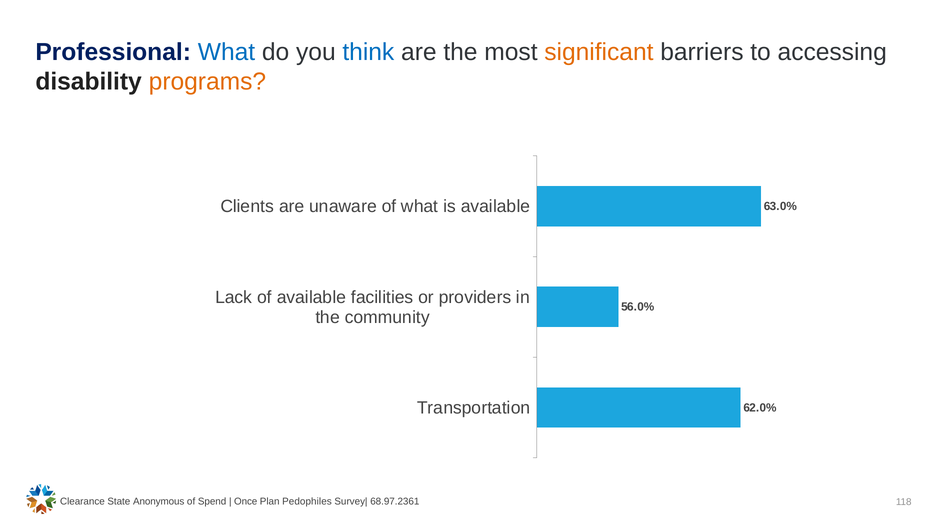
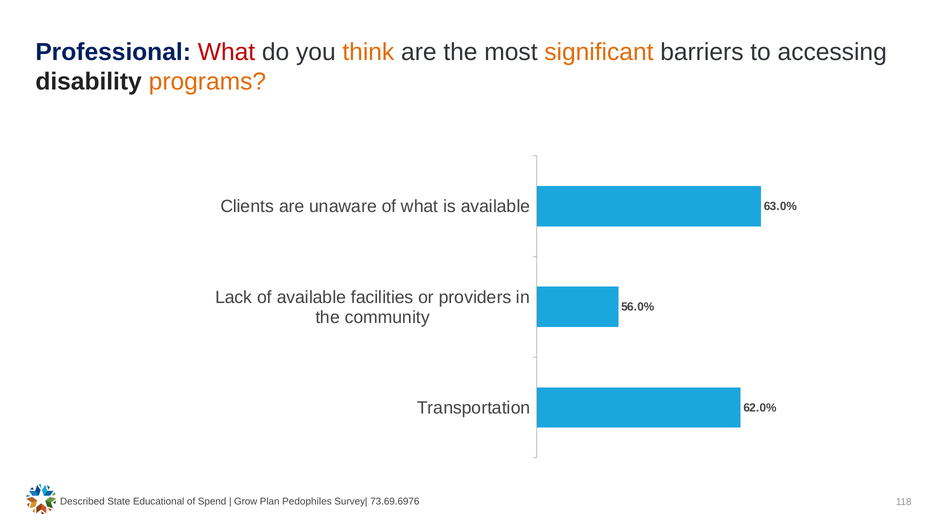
What colour: blue -> red (227, 52)
think colour: blue -> orange (368, 52)
Clearance: Clearance -> Described (82, 502)
Anonymous: Anonymous -> Educational (159, 502)
Once: Once -> Grow (246, 502)
68.97.2361: 68.97.2361 -> 73.69.6976 (395, 502)
